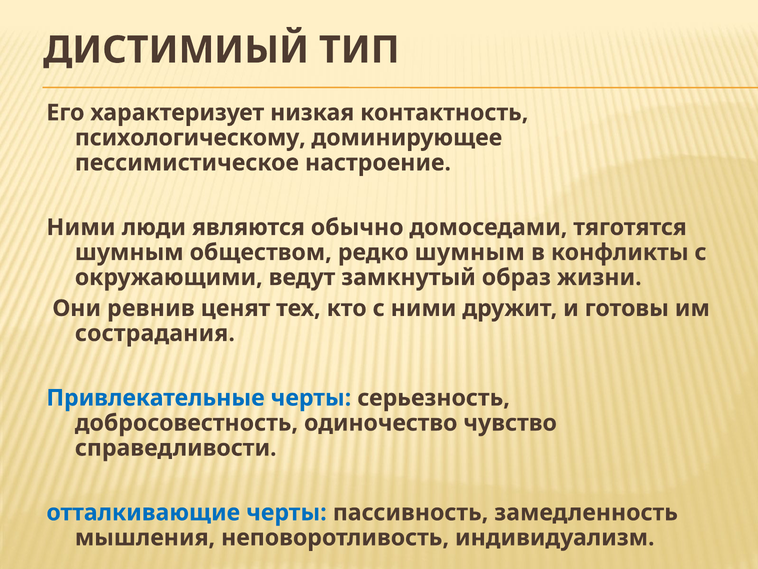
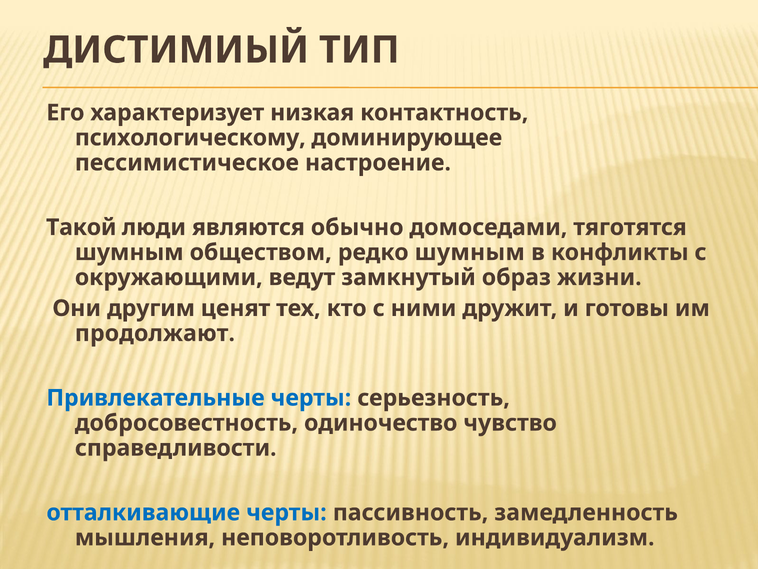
Ними: Ними -> Такой (81, 227)
ревнив: ревнив -> другим (151, 308)
сострадания: сострадания -> продолжают (155, 333)
